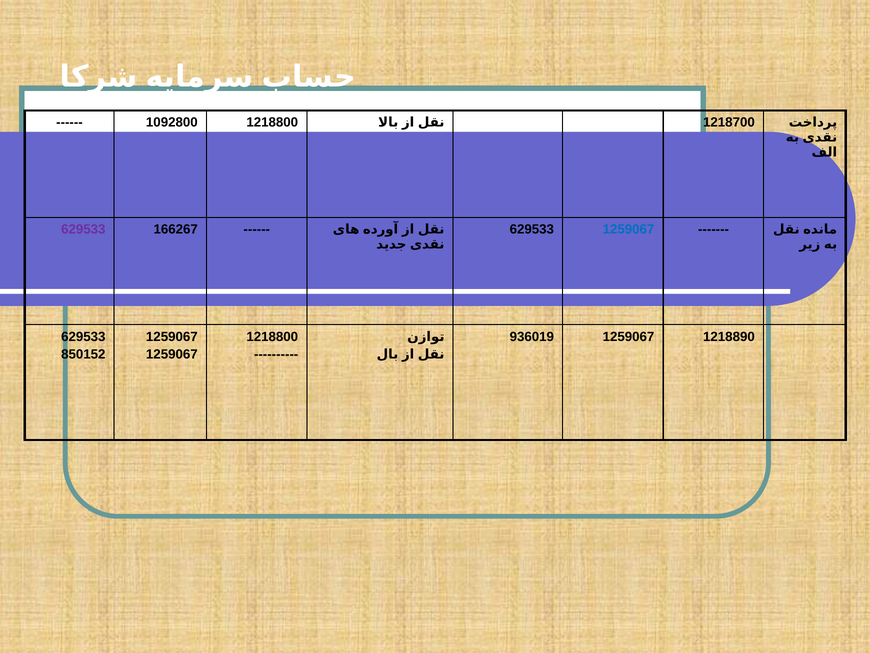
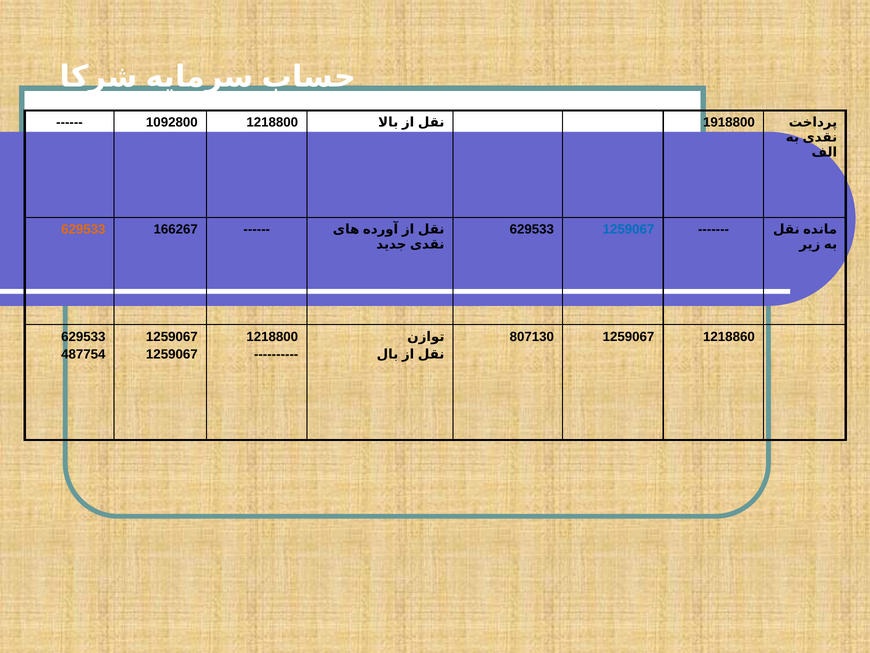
1218700: 1218700 -> 1918800 (729, 122)
629533 colour: purple -> orange (83, 229)
936019: 936019 -> 807130 (532, 336)
1218890: 1218890 -> 1218860 (729, 336)
850152: 850152 -> 487754 (83, 354)
